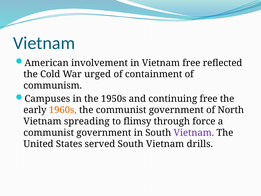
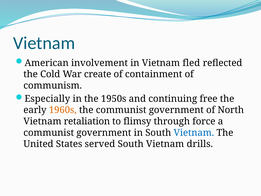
Vietnam free: free -> fled (191, 63)
urged: urged -> create (98, 74)
Campuses: Campuses -> Especially (47, 99)
spreading: spreading -> retaliation (87, 121)
Vietnam colour: purple -> blue (194, 133)
